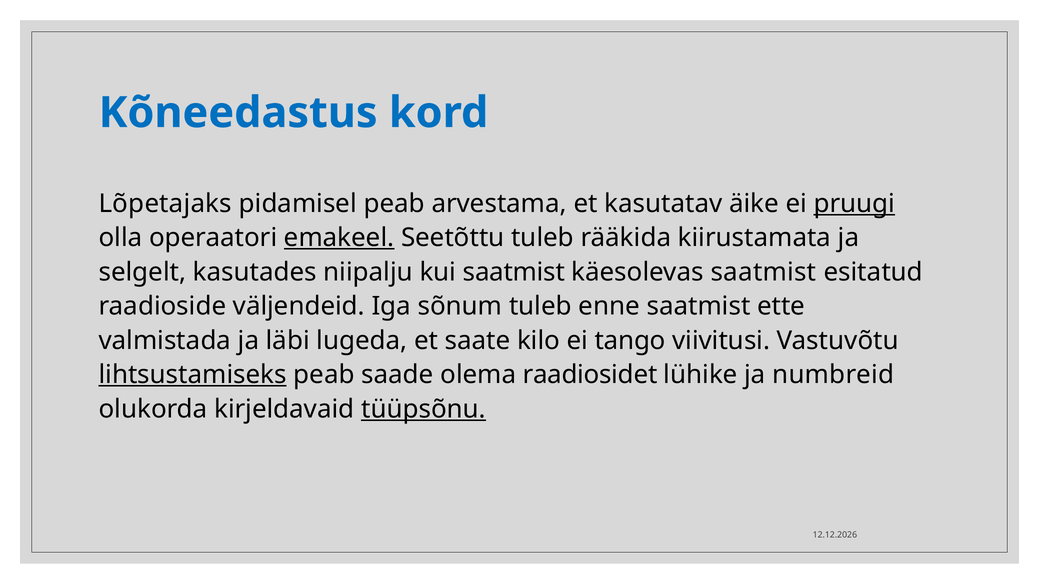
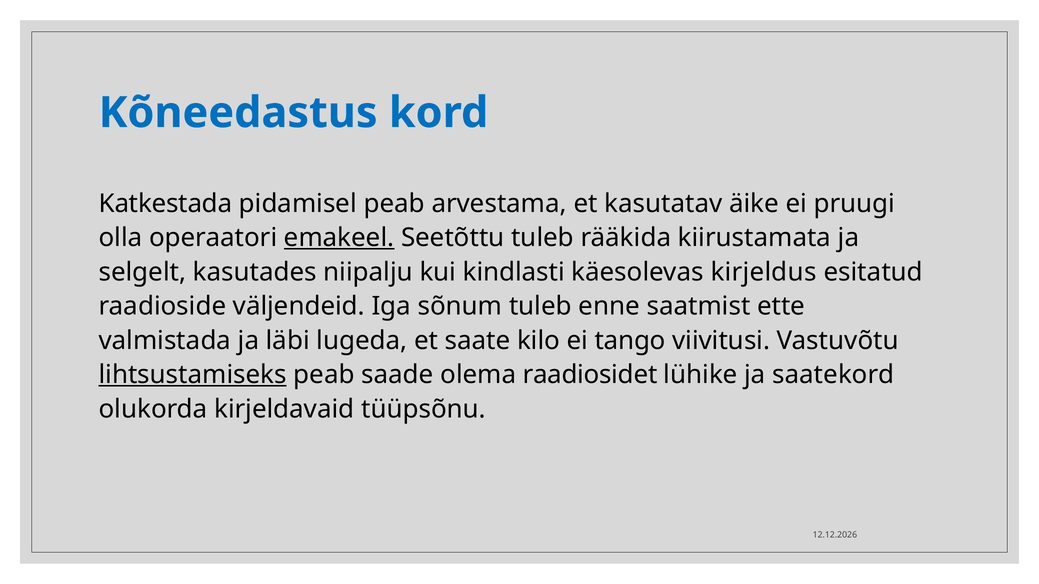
Lõpetajaks: Lõpetajaks -> Katkestada (165, 204)
pruugi underline: present -> none (854, 204)
kui saatmist: saatmist -> kindlasti (514, 272)
käesolevas saatmist: saatmist -> kirjeldus (764, 272)
numbreid: numbreid -> saatekord (833, 375)
tüüpsõnu underline: present -> none (423, 409)
